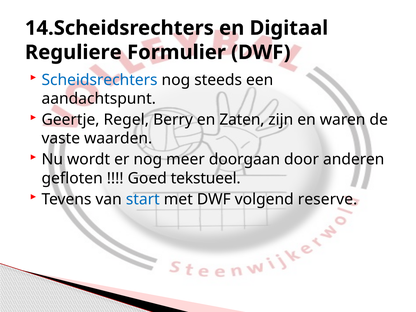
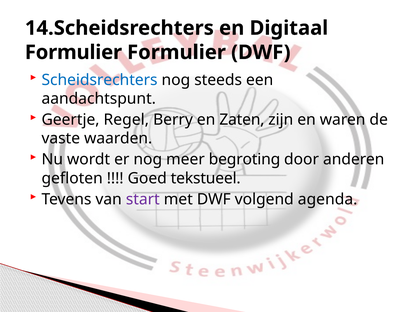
Reguliere: Reguliere -> Formulier (73, 52)
doorgaan: doorgaan -> begroting (245, 159)
start colour: blue -> purple (143, 199)
reserve: reserve -> agenda (328, 199)
